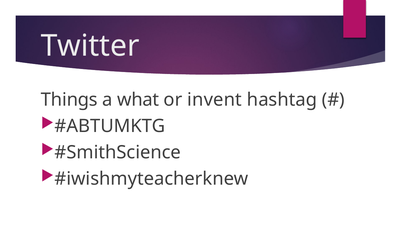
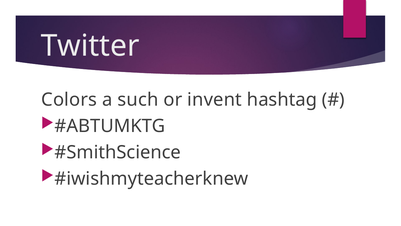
Things: Things -> Colors (69, 99)
what: what -> such (138, 99)
